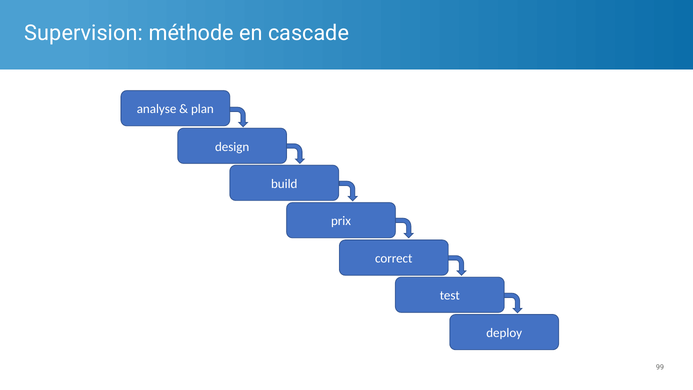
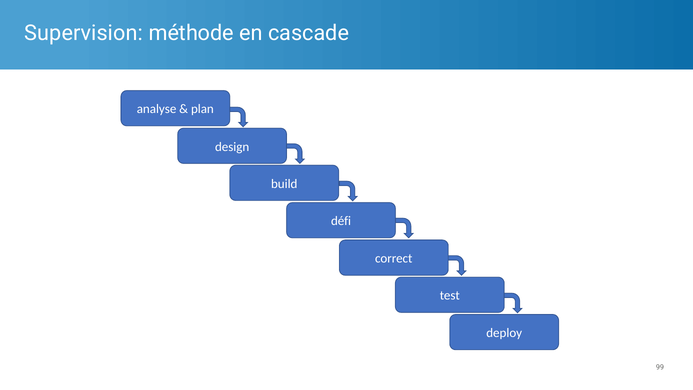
prix: prix -> défi (341, 221)
